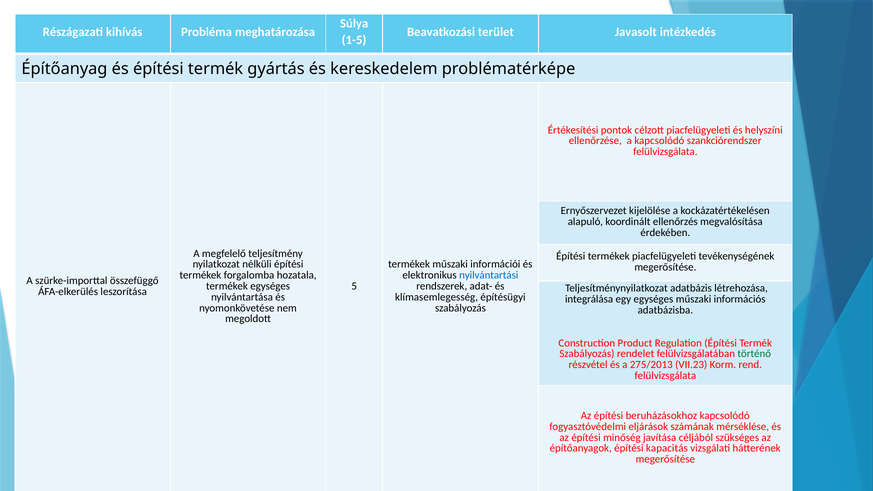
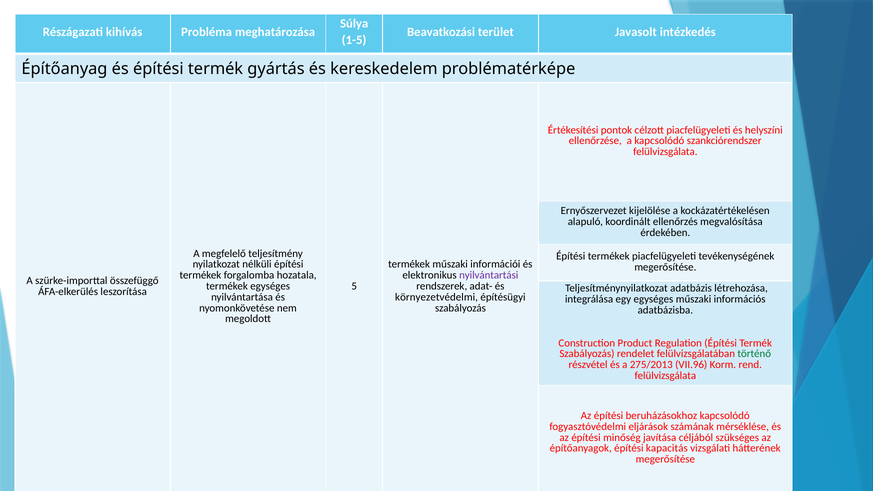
nyilvántartási colour: blue -> purple (489, 275)
klímasemlegesség: klímasemlegesség -> környezetvédelmi (437, 297)
VII.23: VII.23 -> VII.96 (691, 365)
